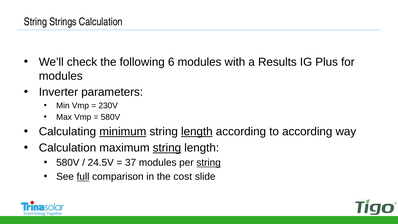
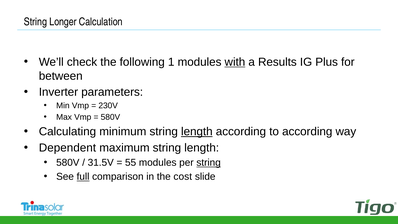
Strings: Strings -> Longer (63, 22)
6: 6 -> 1 (171, 62)
with underline: none -> present (235, 62)
modules: modules -> between (61, 76)
minimum underline: present -> none (123, 132)
Calculation: Calculation -> Dependent (67, 148)
string underline: present -> none (167, 148)
24.5V: 24.5V -> 31.5V (101, 163)
37: 37 -> 55 (131, 163)
